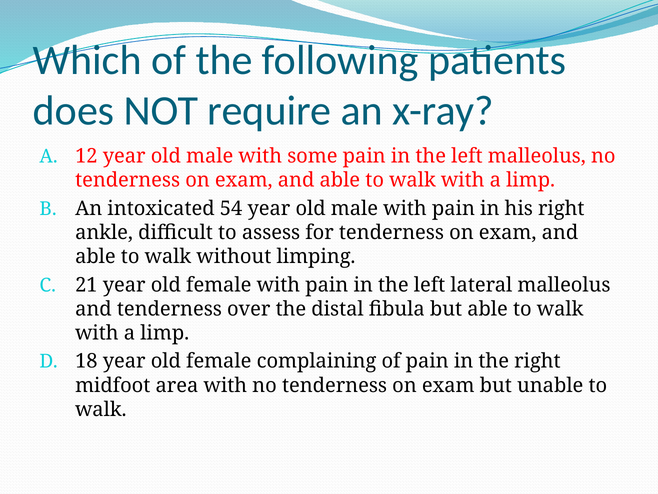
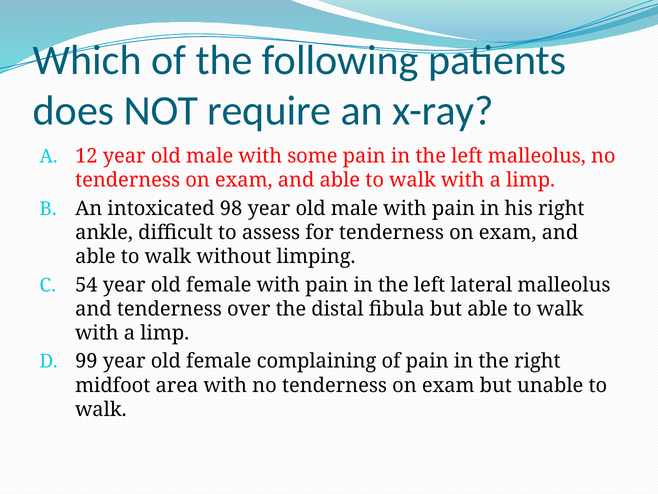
54: 54 -> 98 (231, 208)
21: 21 -> 54 (86, 285)
18: 18 -> 99 (86, 361)
